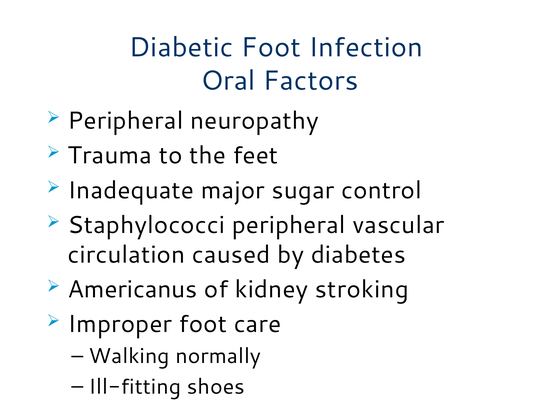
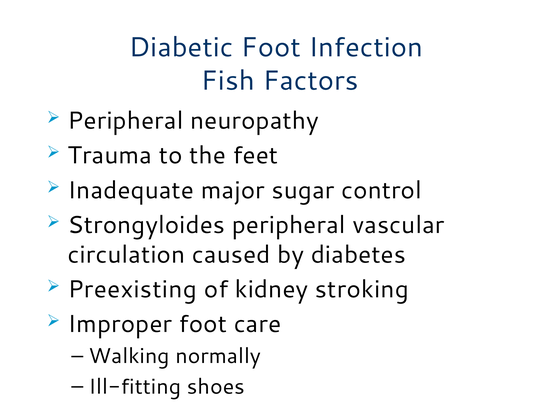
Oral: Oral -> Fish (228, 81)
Staphylococci: Staphylococci -> Strongyloides (146, 225)
Americanus: Americanus -> Preexisting (132, 289)
